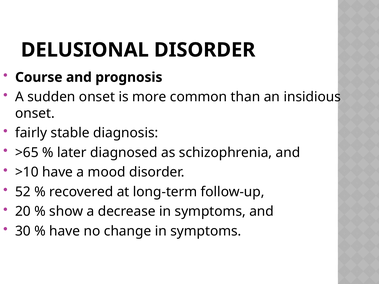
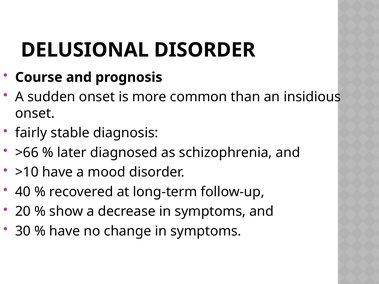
>65: >65 -> >66 (27, 153)
52: 52 -> 40 (23, 192)
